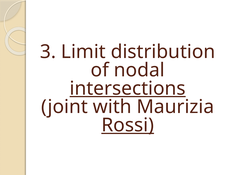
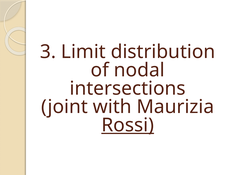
intersections underline: present -> none (128, 89)
